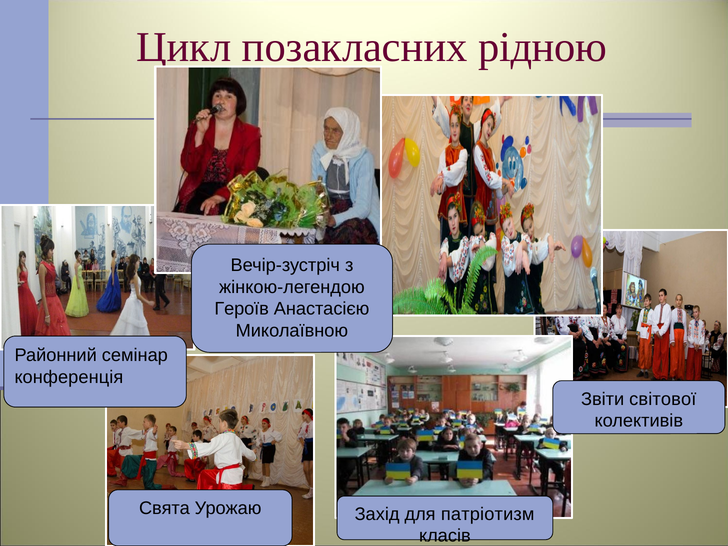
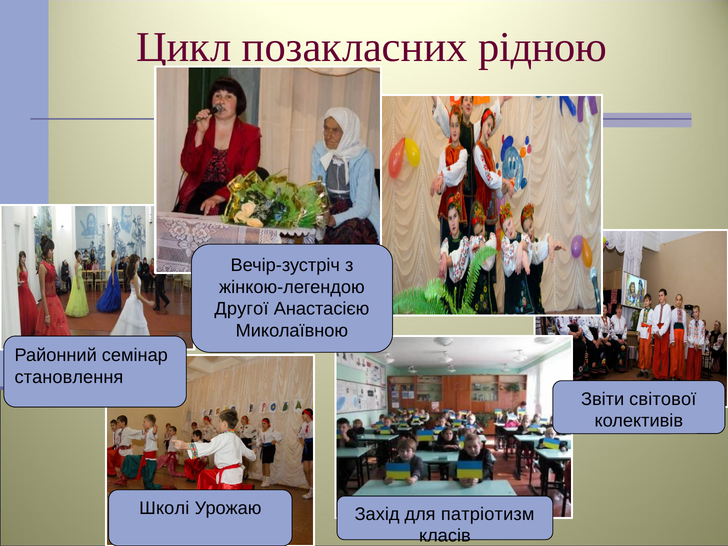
Героїв: Героїв -> Другої (241, 309)
конференція: конференція -> становлення (69, 377)
Свята: Свята -> Школі (164, 508)
